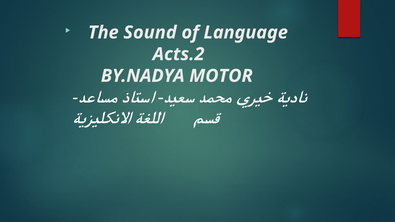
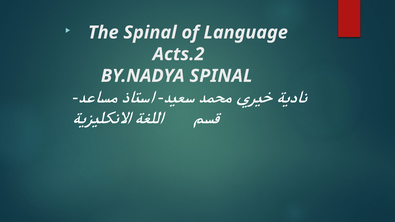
The Sound: Sound -> Spinal (150, 33)
BY.NADYA MOTOR: MOTOR -> SPINAL (221, 76)
